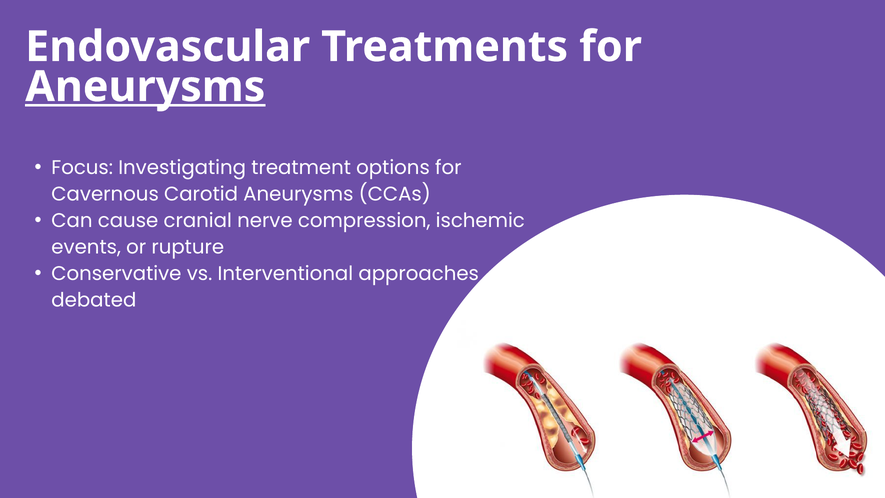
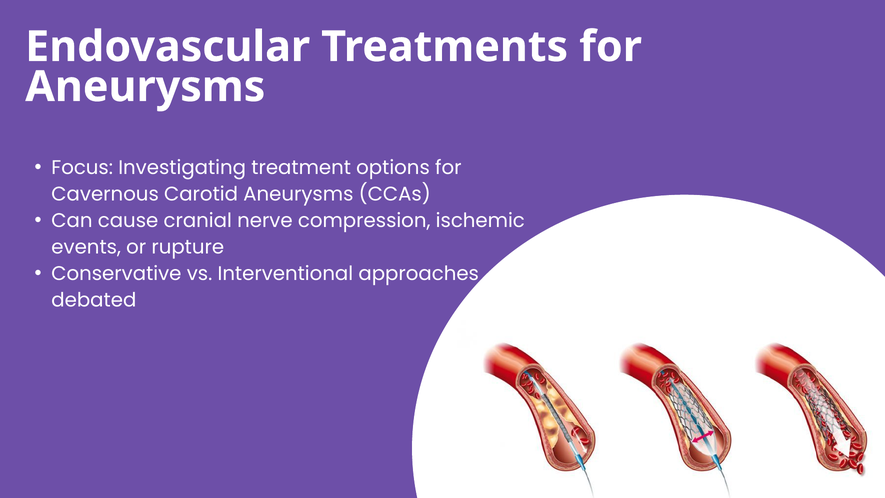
Aneurysms underline: present -> none (145, 87)
